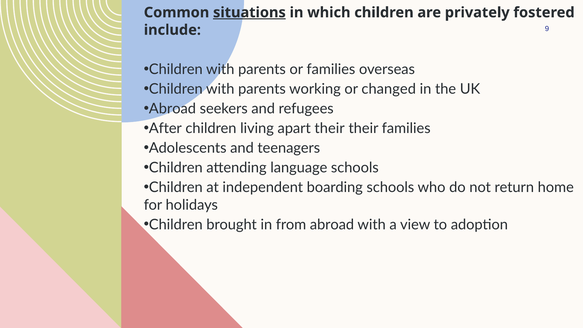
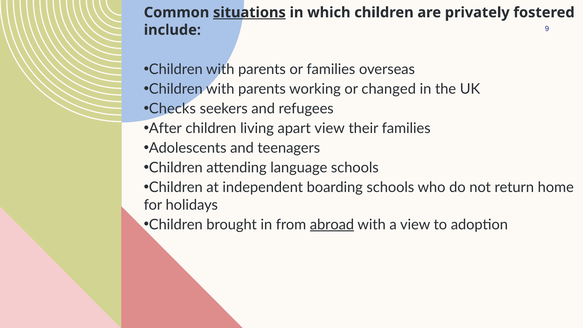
Abroad: Abroad -> Checks (172, 109)
apart their: their -> view (330, 128)
abroad underline: none -> present (332, 225)
